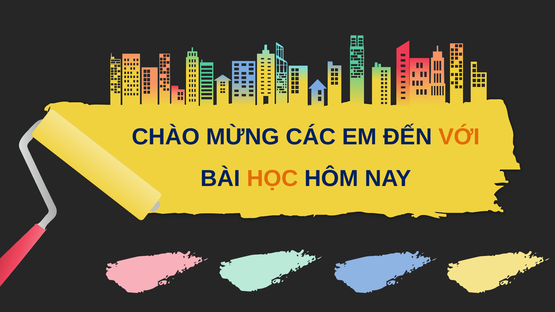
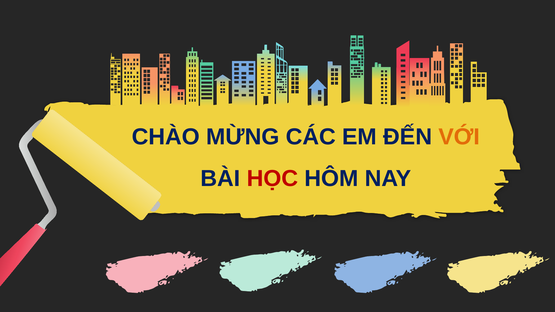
HỌC colour: orange -> red (272, 179)
